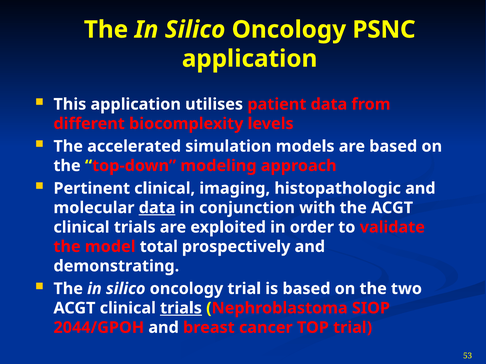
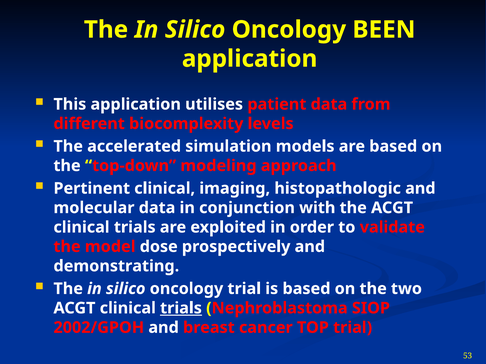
PSNC: PSNC -> BEEN (384, 30)
data underline: present -> none (157, 208)
total: total -> dose (159, 247)
2044/GPOH: 2044/GPOH -> 2002/GPOH (99, 328)
